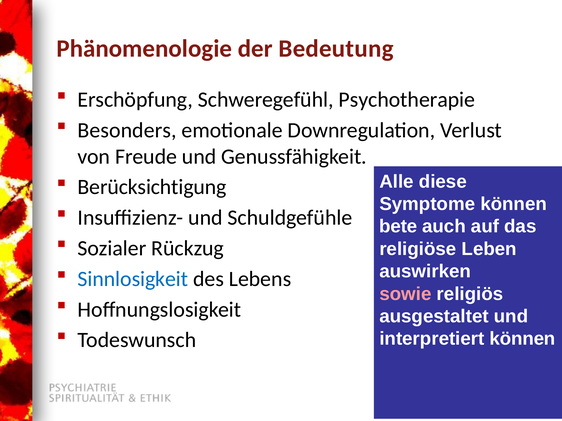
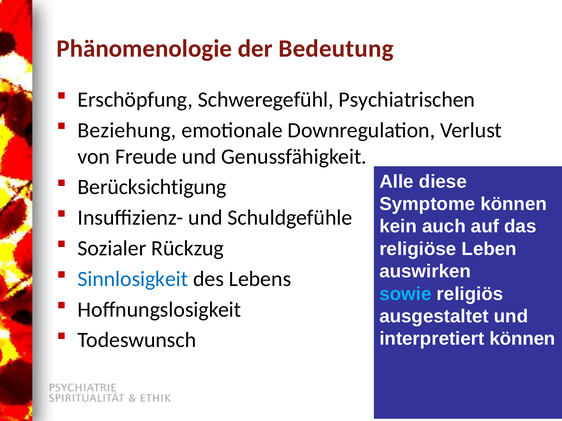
Psychotherapie: Psychotherapie -> Psychiatrischen (407, 100)
Besonders: Besonders -> Beziehung (127, 130)
bete: bete -> kein (398, 227)
sowie colour: pink -> light blue (405, 294)
